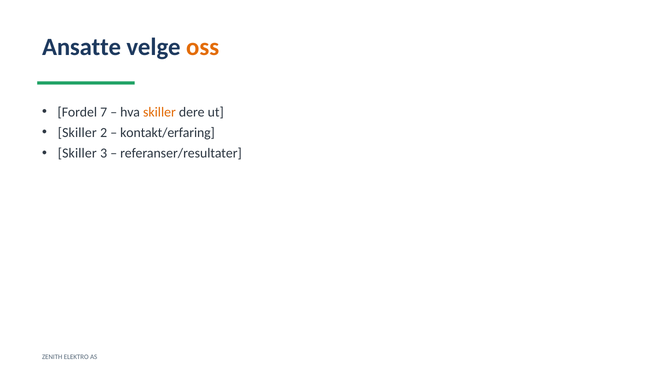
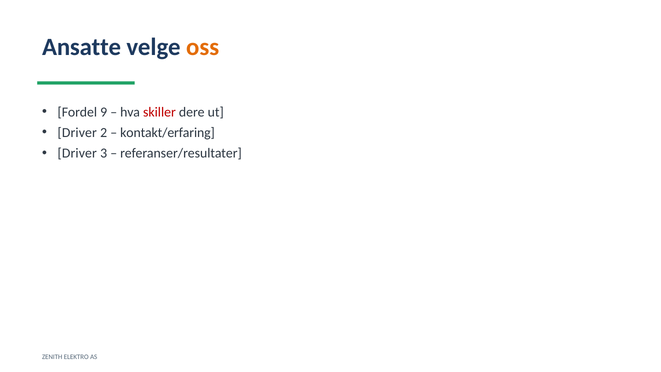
7: 7 -> 9 (104, 112)
skiller colour: orange -> red (159, 112)
Skiller: Skiller -> Driver (77, 133)
Skiller: Skiller -> Driver (77, 153)
